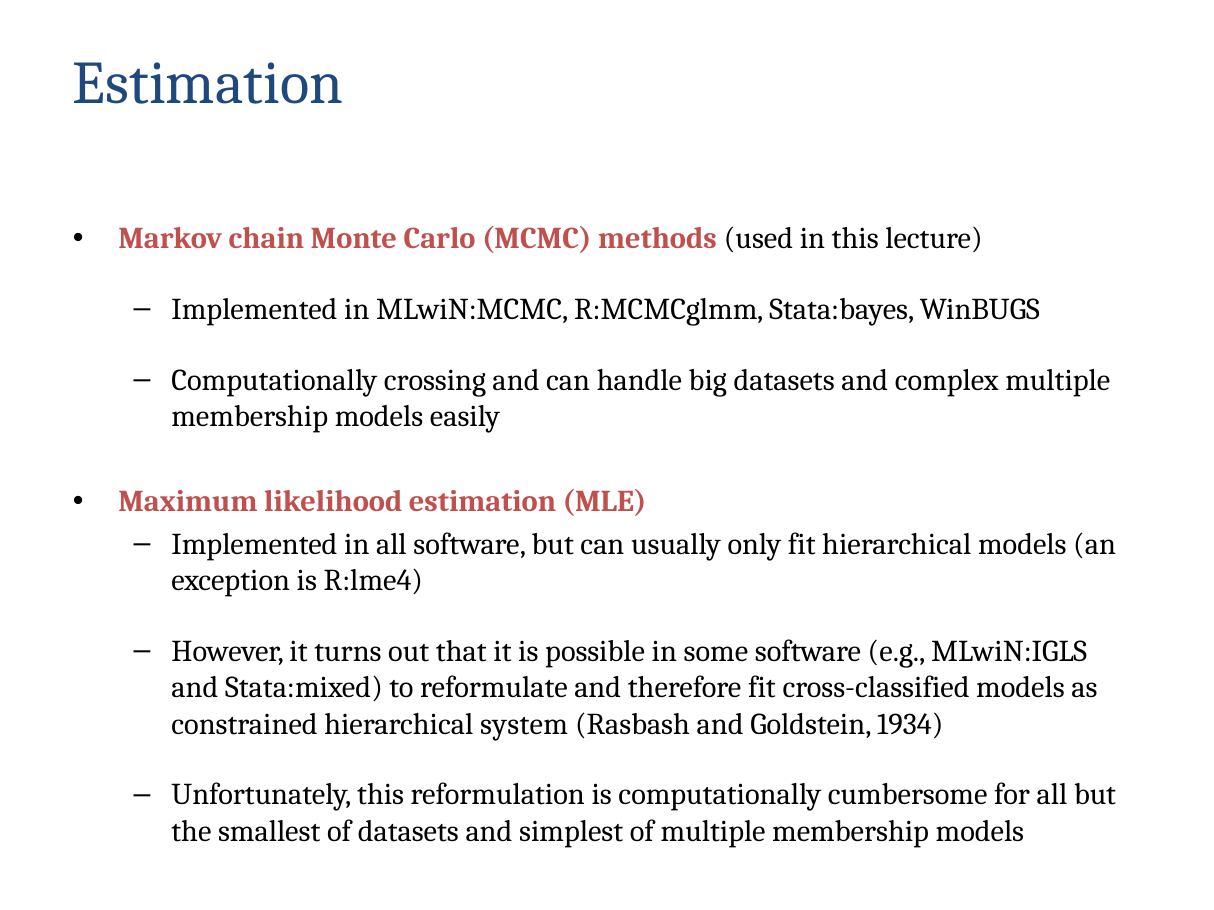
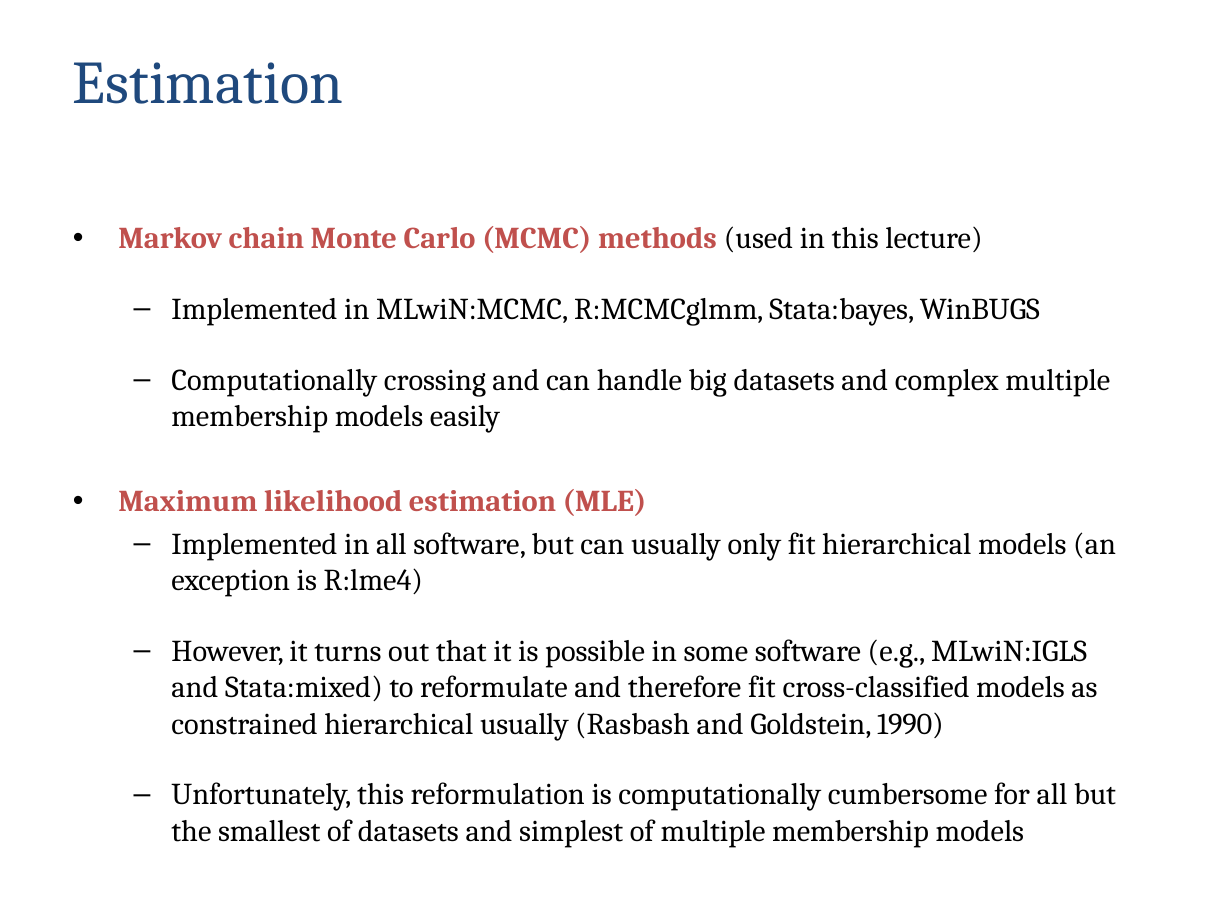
hierarchical system: system -> usually (524, 725)
1934: 1934 -> 1990 (911, 725)
